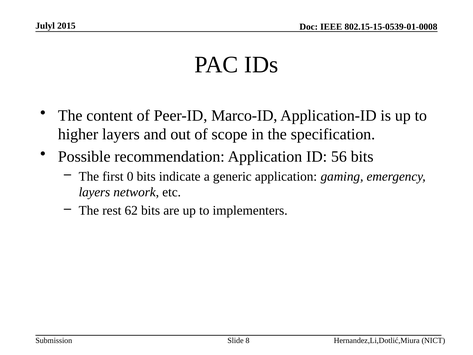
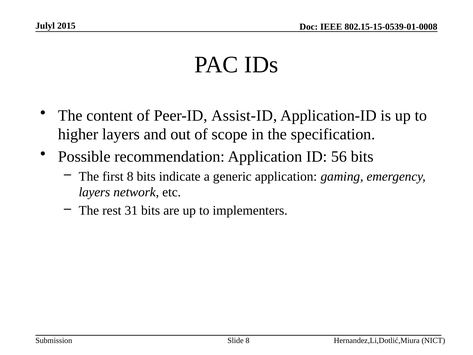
Marco-ID: Marco-ID -> Assist-ID (244, 115)
first 0: 0 -> 8 (130, 176)
62: 62 -> 31 (131, 210)
